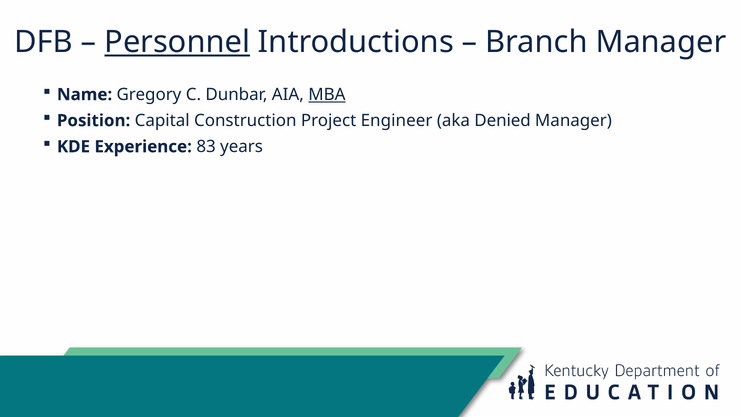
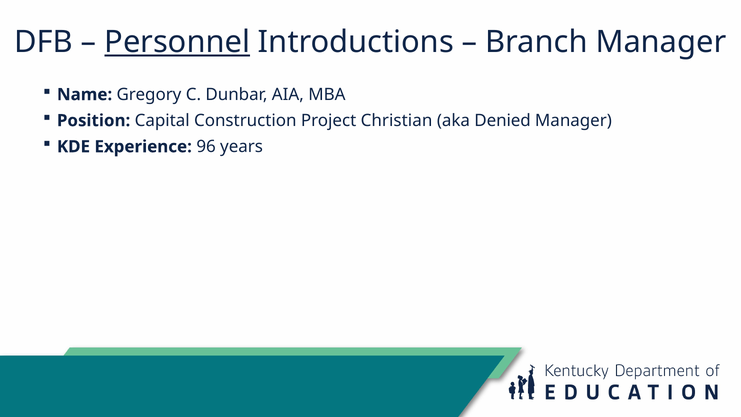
MBA underline: present -> none (327, 95)
Engineer: Engineer -> Christian (397, 121)
83: 83 -> 96 (206, 147)
